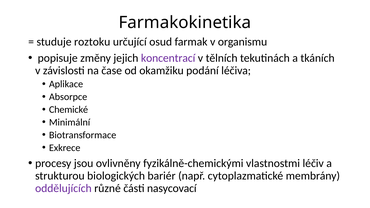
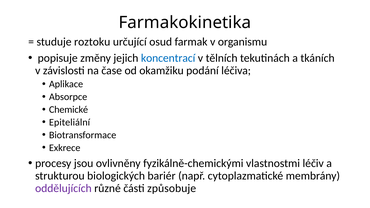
koncentrací colour: purple -> blue (168, 58)
Minimální: Minimální -> Epiteliální (70, 122)
nasycovací: nasycovací -> způsobuje (172, 188)
